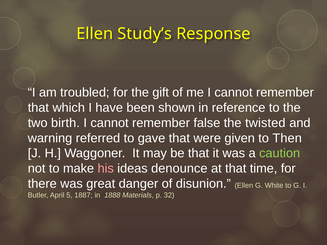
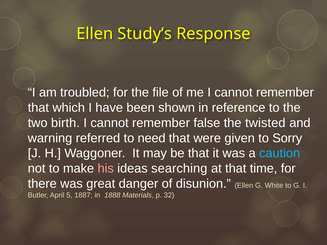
gift: gift -> file (161, 93)
gave: gave -> need (152, 138)
Then: Then -> Sorry (287, 138)
caution colour: light green -> light blue (280, 153)
denounce: denounce -> searching (179, 169)
